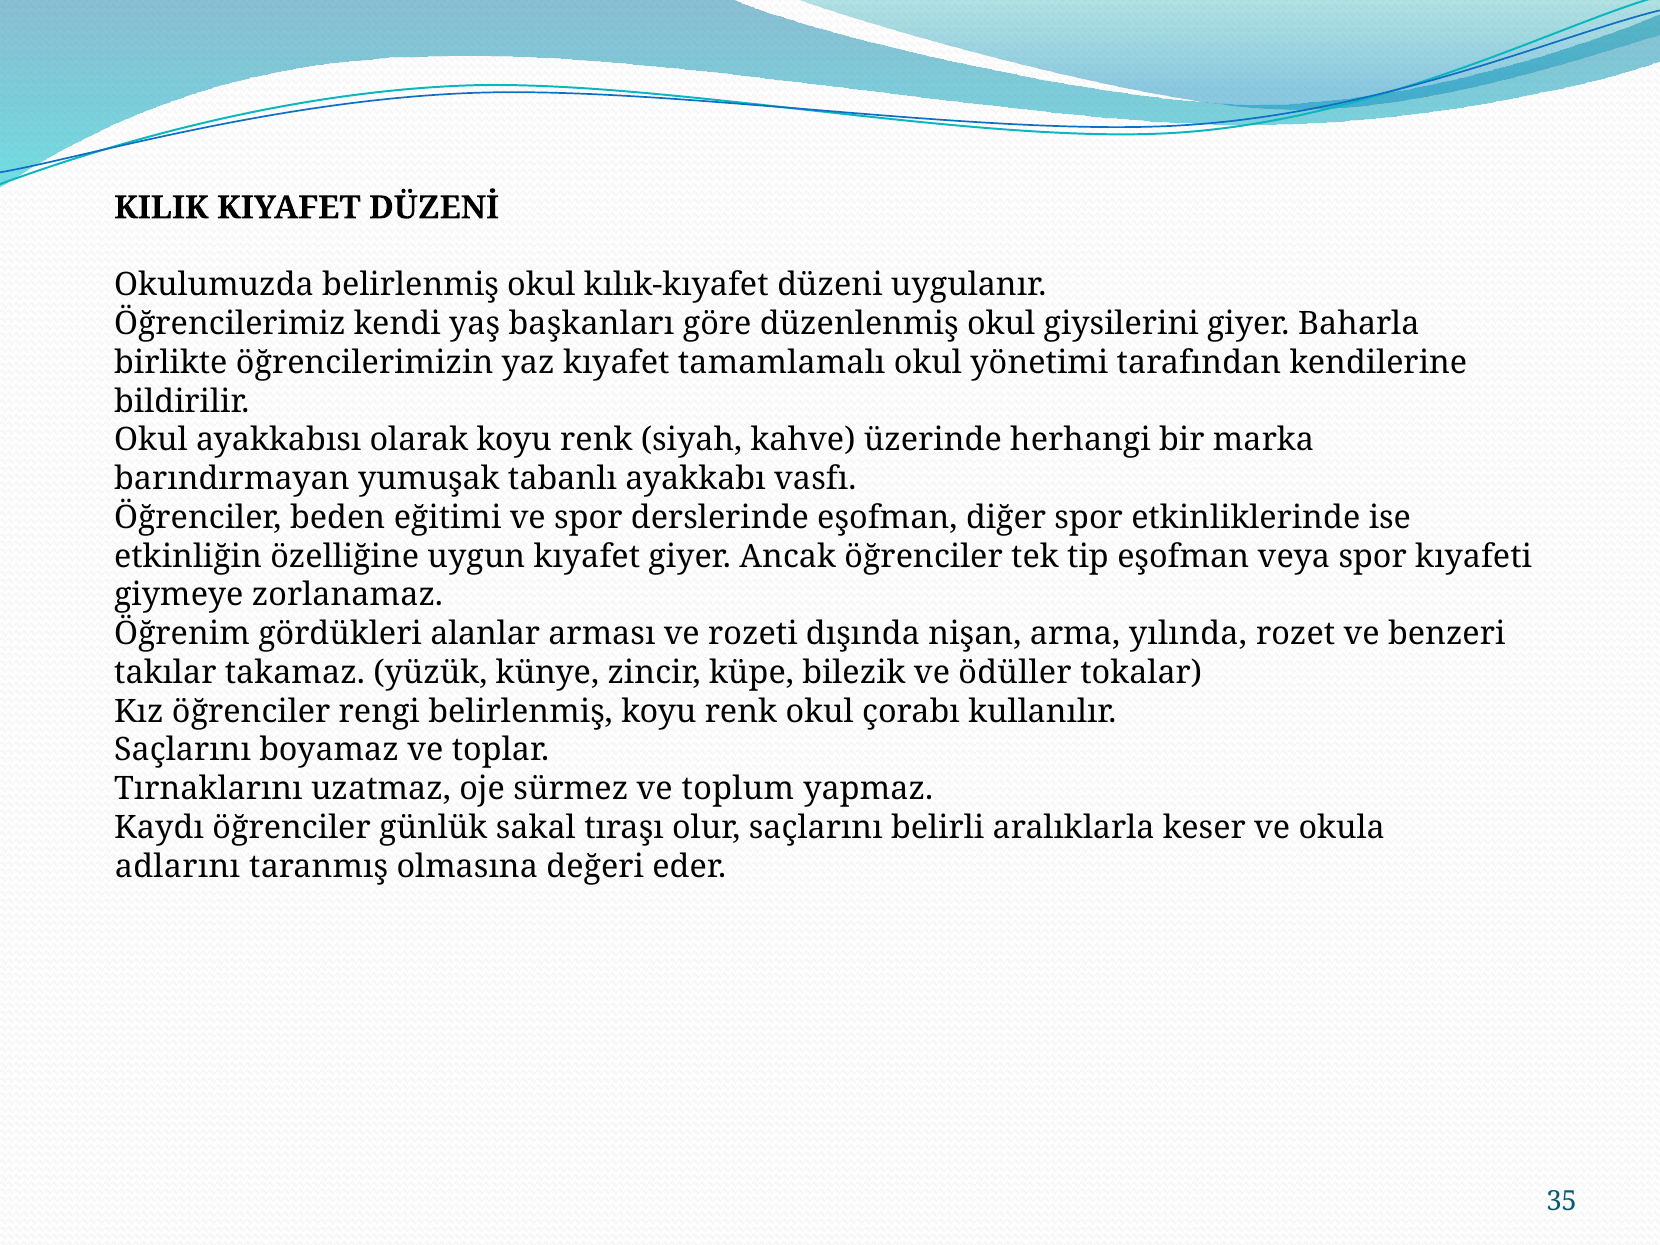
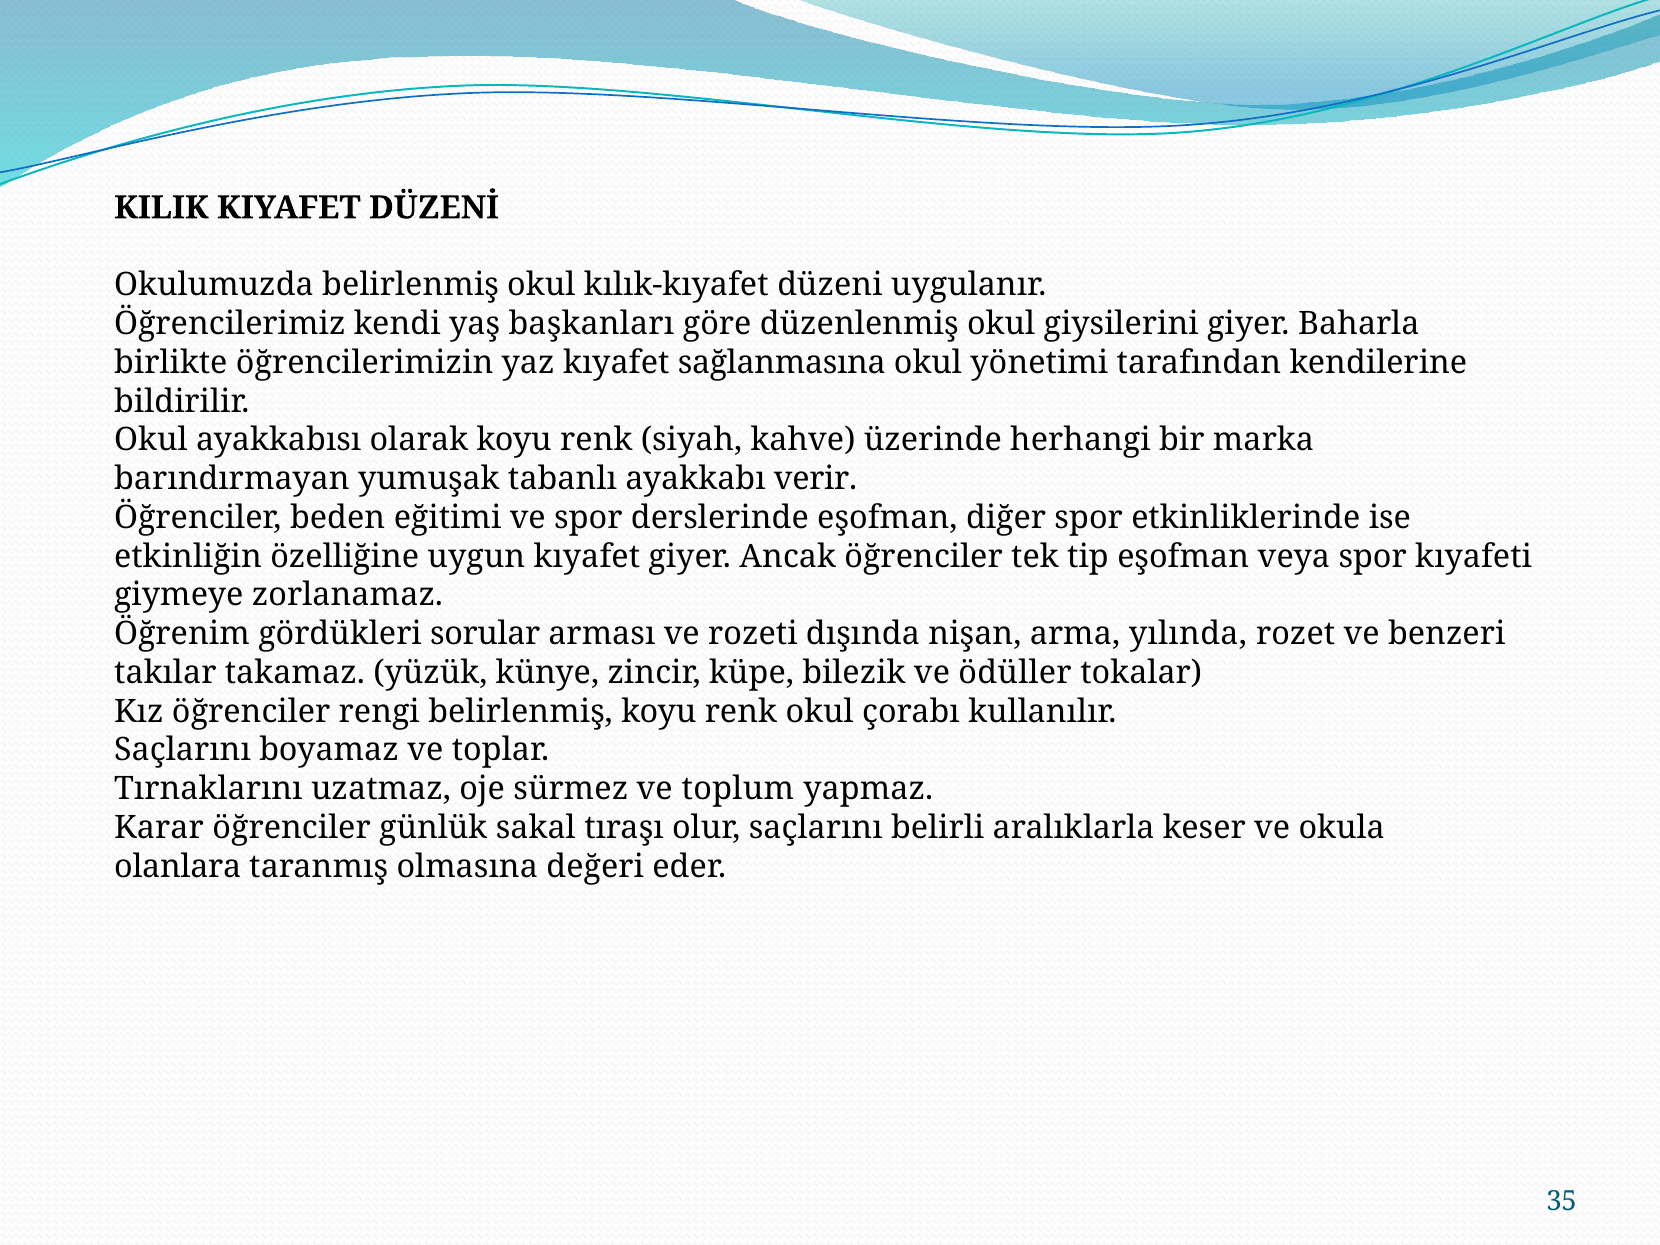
tamamlamalı: tamamlamalı -> sağlanmasına (782, 363)
vasfı: vasfı -> verir (816, 479)
alanlar: alanlar -> sorular (485, 634)
Kaydı: Kaydı -> Karar (159, 828)
adlarını: adlarını -> olanlara (178, 867)
